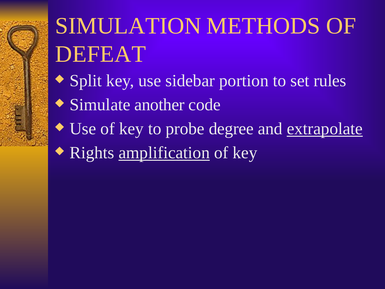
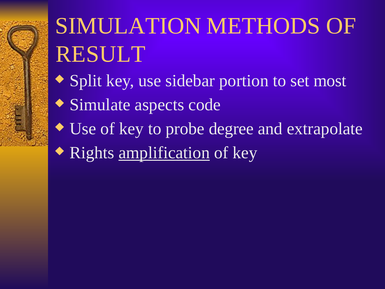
DEFEAT: DEFEAT -> RESULT (101, 54)
rules: rules -> most (330, 81)
another: another -> aspects (159, 105)
extrapolate underline: present -> none (325, 129)
